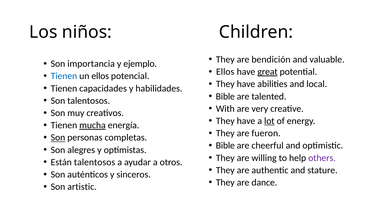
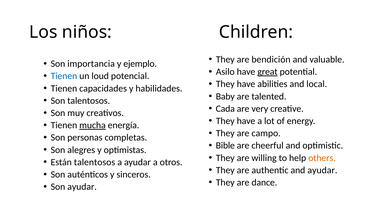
Ellos: Ellos -> Asilo (225, 72)
un ellos: ellos -> loud (100, 76)
Bible: Bible -> Baby (225, 97)
With: With -> Cada (225, 109)
lot underline: present -> none (269, 121)
fueron: fueron -> campo (266, 134)
Son underline: present -> none (58, 138)
others colour: purple -> orange (322, 158)
and stature: stature -> ayudar (322, 171)
Son artistic: artistic -> ayudar (82, 187)
